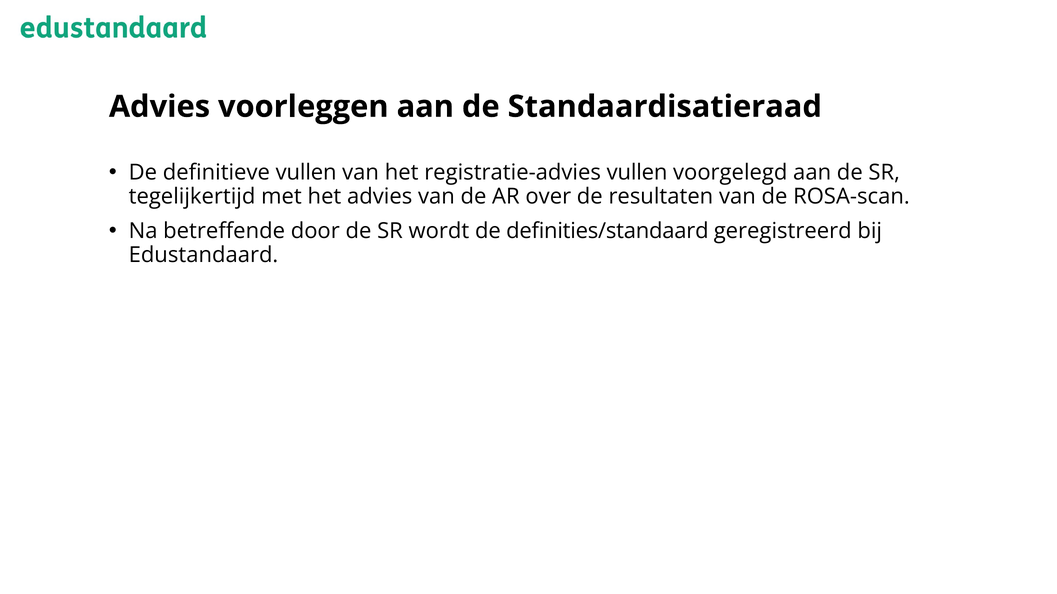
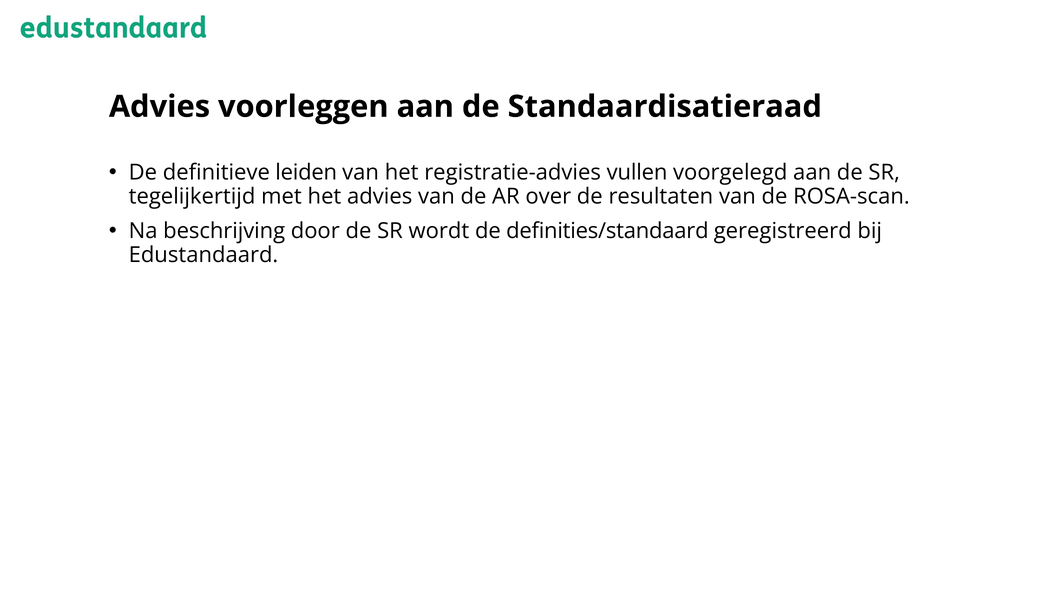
definitieve vullen: vullen -> leiden (306, 173)
betreffende: betreffende -> beschrijving (224, 231)
